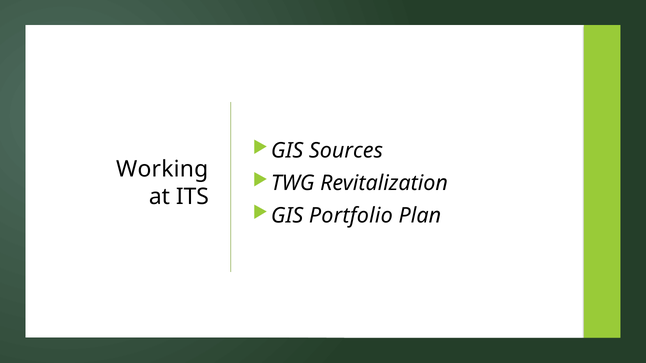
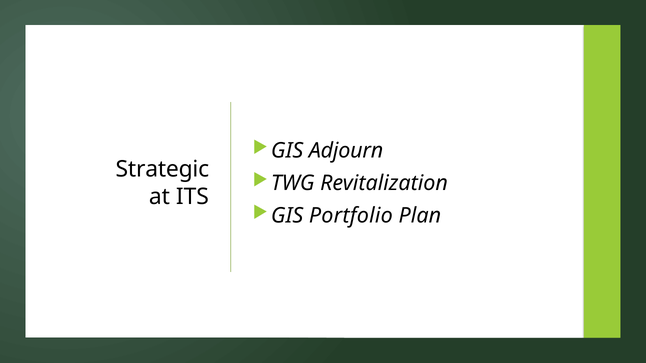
Sources: Sources -> Adjourn (346, 151)
Working: Working -> Strategic (162, 170)
